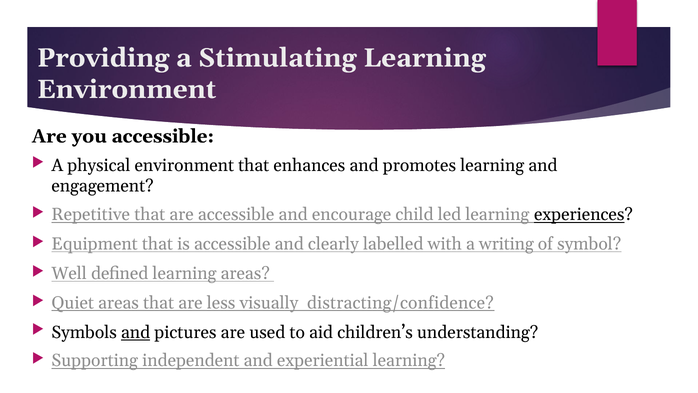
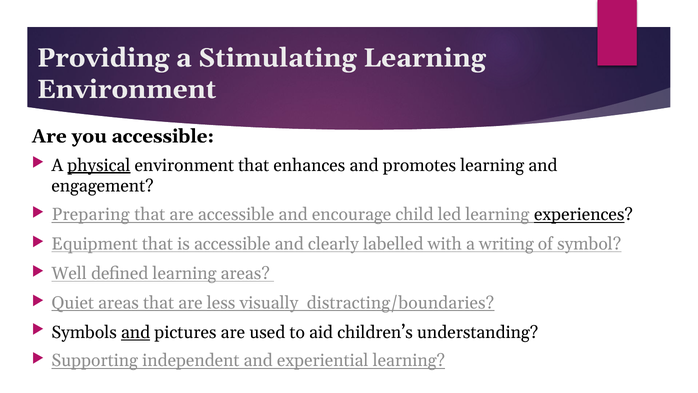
physical underline: none -> present (99, 165)
Repetitive: Repetitive -> Preparing (91, 214)
distracting/confidence: distracting/confidence -> distracting/boundaries (400, 303)
